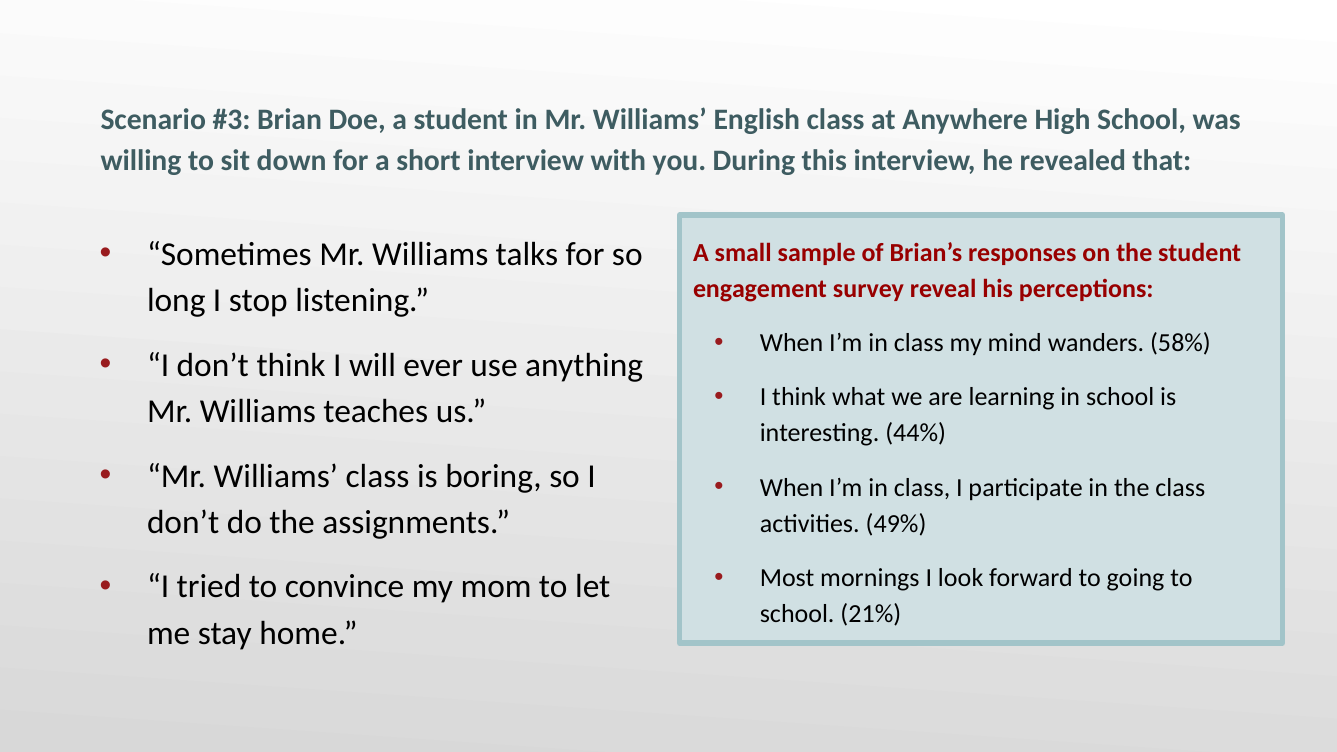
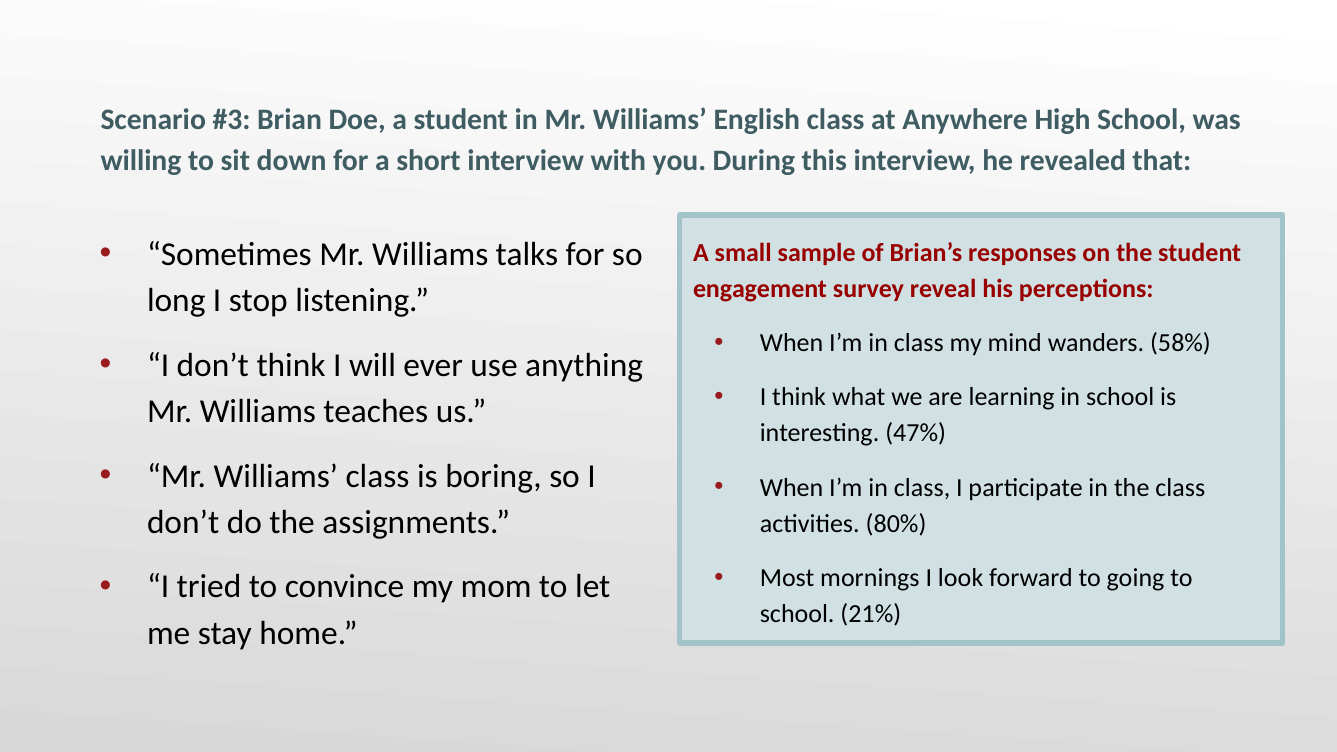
44%: 44% -> 47% (916, 433)
49%: 49% -> 80% (896, 523)
